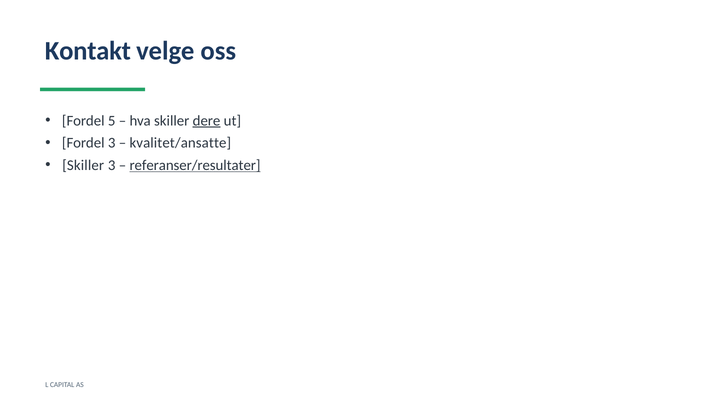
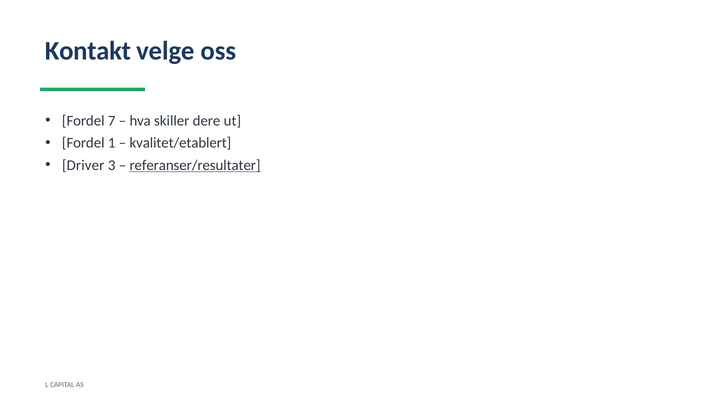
5: 5 -> 7 (112, 121)
dere underline: present -> none (207, 121)
Fordel 3: 3 -> 1 (112, 143)
kvalitet/ansatte: kvalitet/ansatte -> kvalitet/etablert (180, 143)
Skiller: Skiller -> Driver (83, 165)
